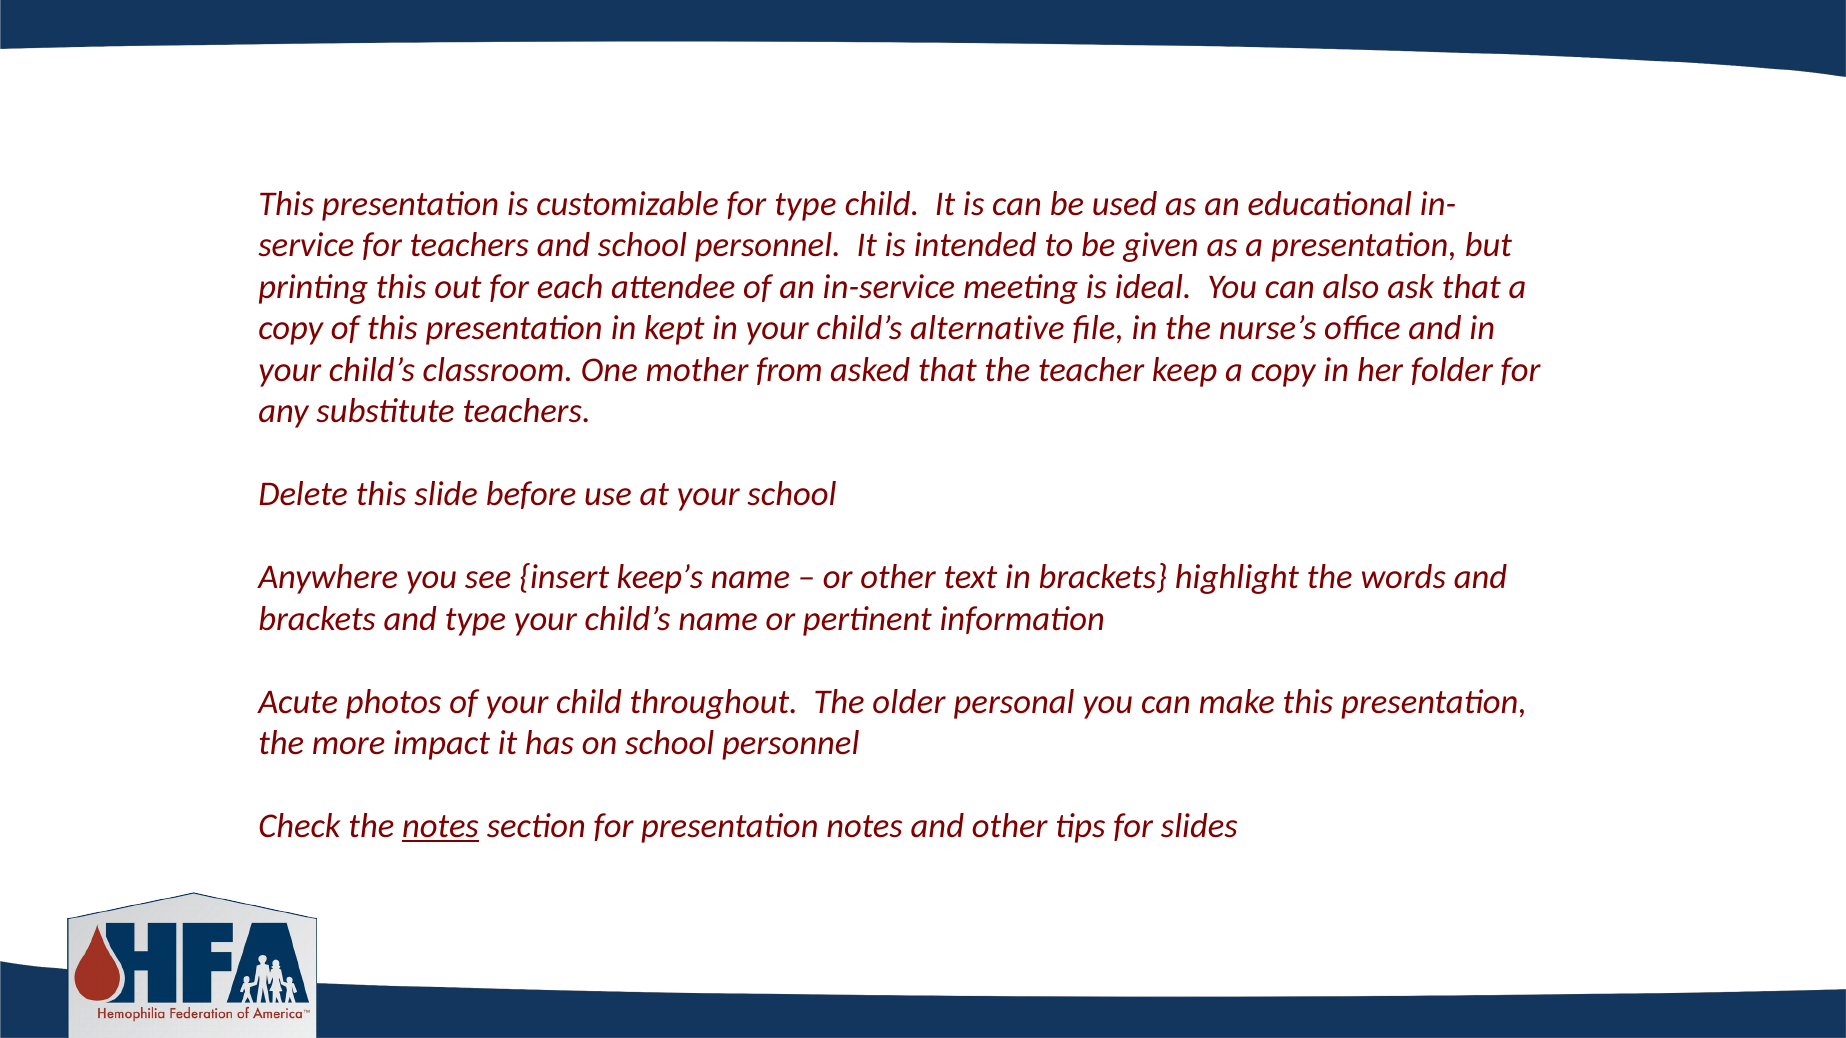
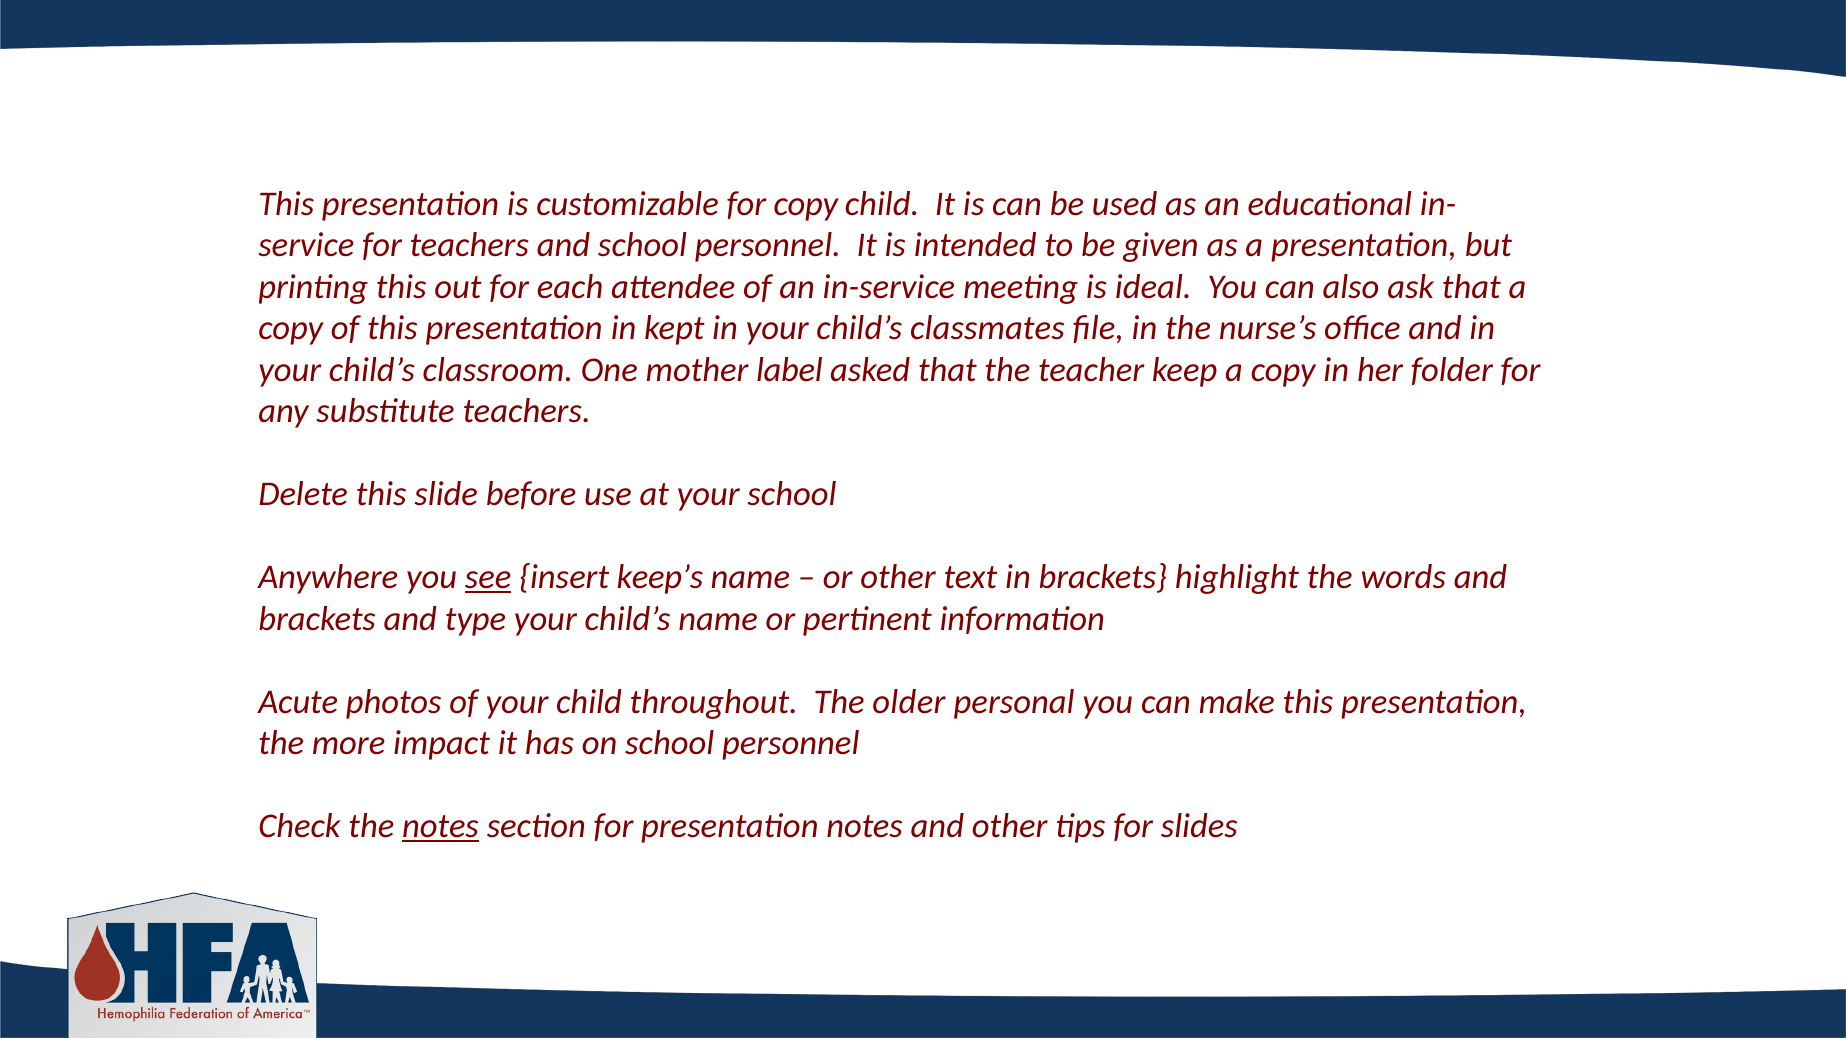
for type: type -> copy (806, 204)
alternative: alternative -> classmates (987, 328)
from: from -> label (789, 370)
see underline: none -> present (488, 577)
